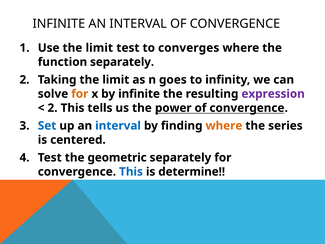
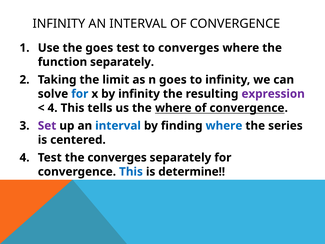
INFINITE: INFINITE -> INFINITY (59, 24)
Use the limit: limit -> goes (99, 48)
for colour: orange -> blue (80, 94)
by infinite: infinite -> infinity (139, 94)
2: 2 -> 4 (53, 108)
the power: power -> where (173, 108)
Set colour: blue -> purple (47, 126)
where colour: orange -> blue (224, 126)
the geometric: geometric -> converges (117, 157)
